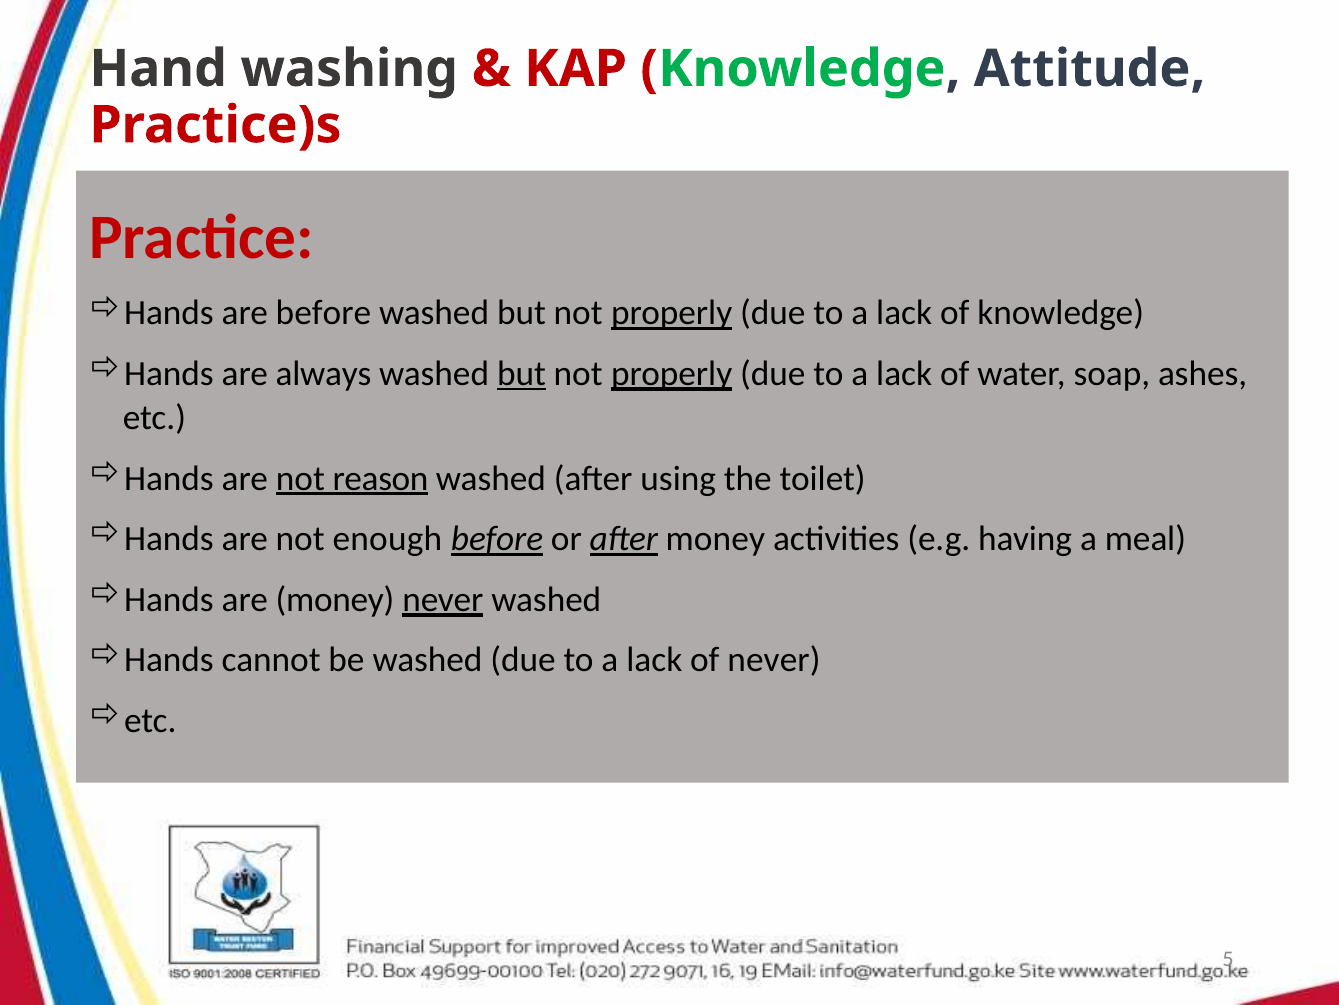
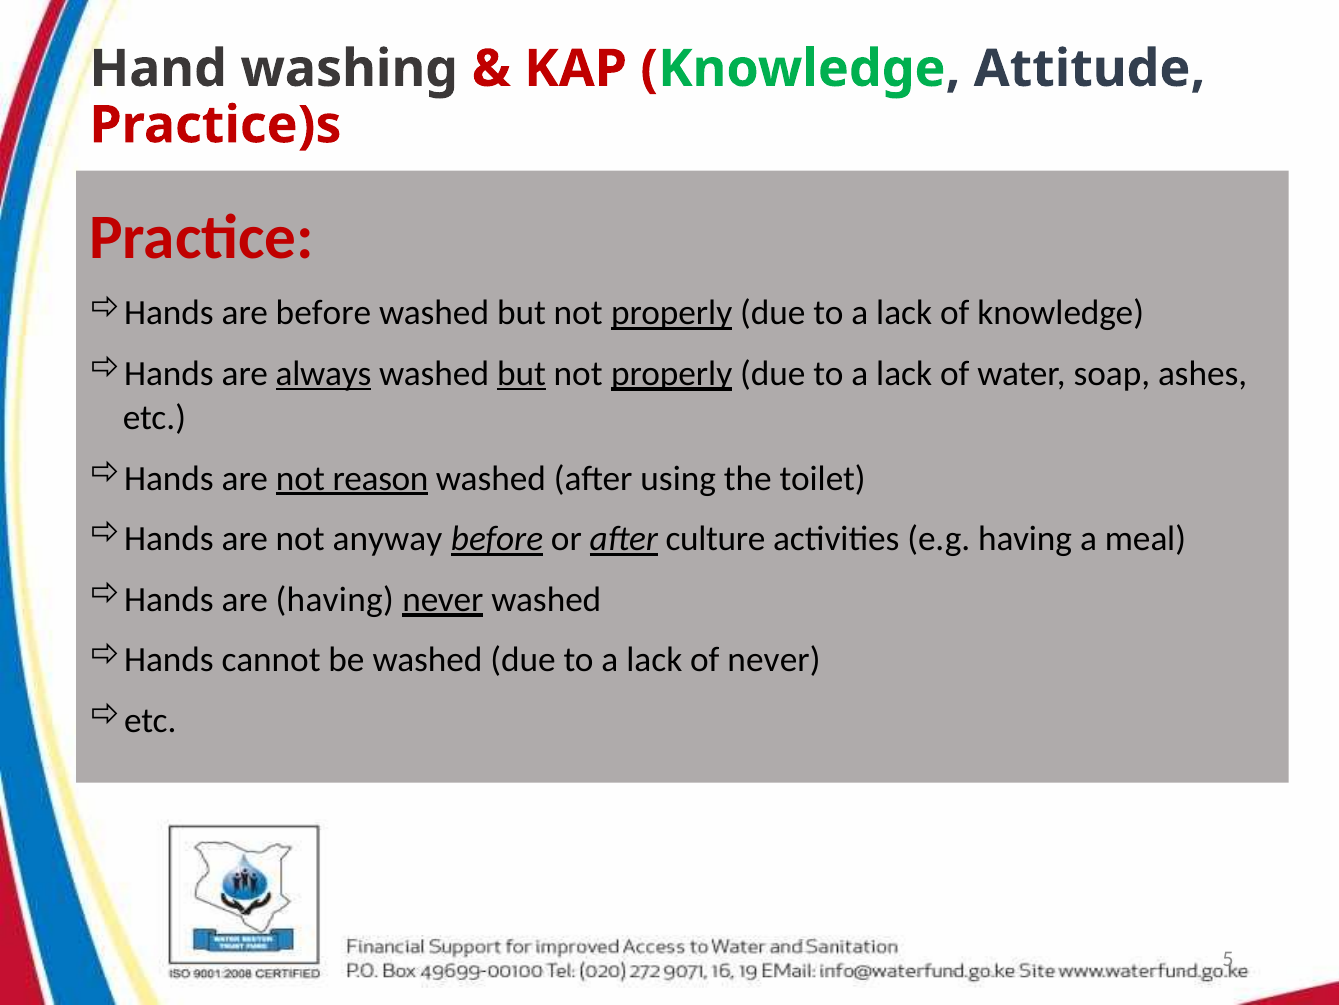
always underline: none -> present (324, 374)
enough: enough -> anyway (387, 539)
after money: money -> culture (716, 539)
are money: money -> having (335, 599)
